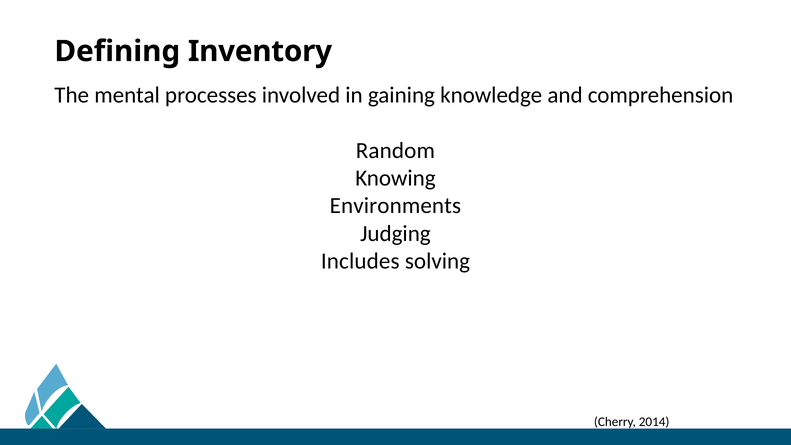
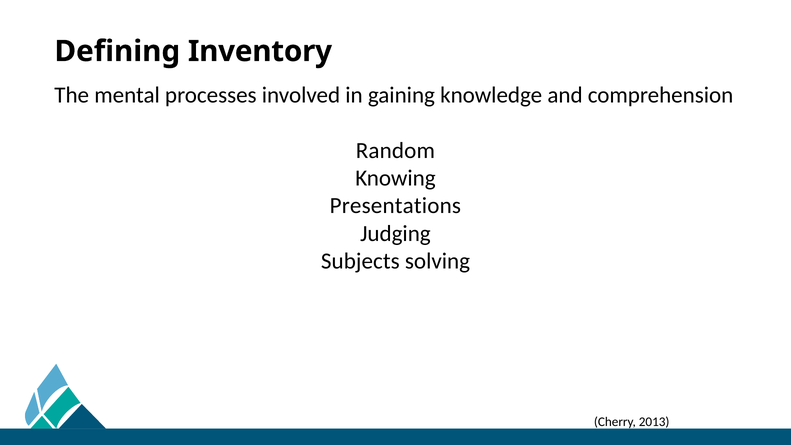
Environments: Environments -> Presentations (395, 206)
Includes: Includes -> Subjects (360, 261)
2014: 2014 -> 2013 (654, 422)
